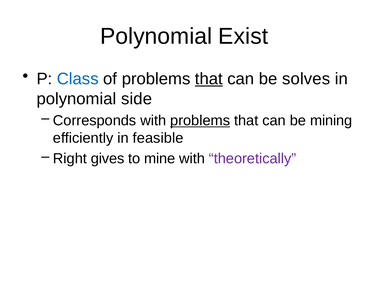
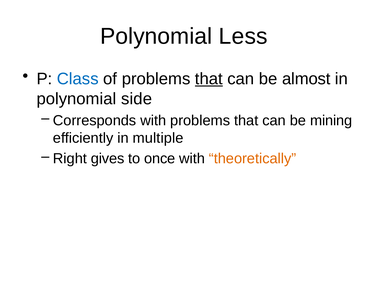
Exist: Exist -> Less (243, 36)
solves: solves -> almost (306, 79)
problems underline: present -> none (200, 120)
feasible: feasible -> multiple (158, 138)
mine: mine -> once (160, 158)
theoretically colour: purple -> orange (253, 158)
